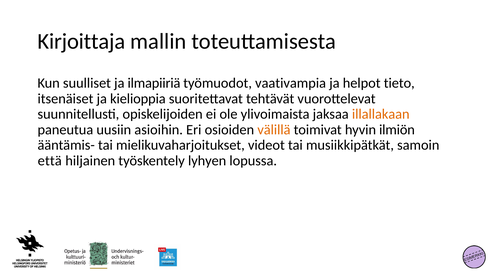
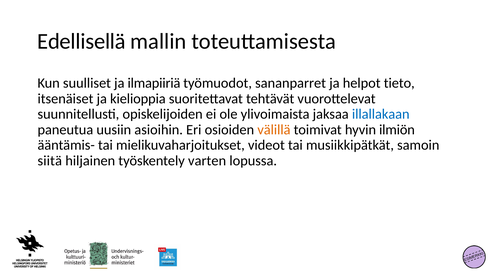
Kirjoittaja: Kirjoittaja -> Edellisellä (81, 41)
vaativampia: vaativampia -> sananparret (291, 83)
illallakaan colour: orange -> blue (381, 114)
että: että -> siitä (50, 161)
lyhyen: lyhyen -> varten (207, 161)
